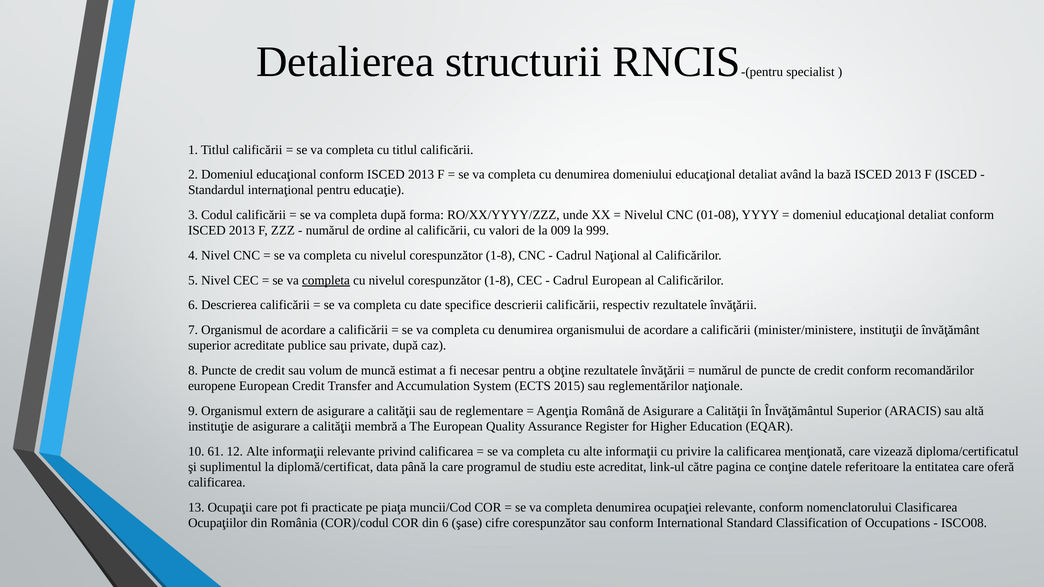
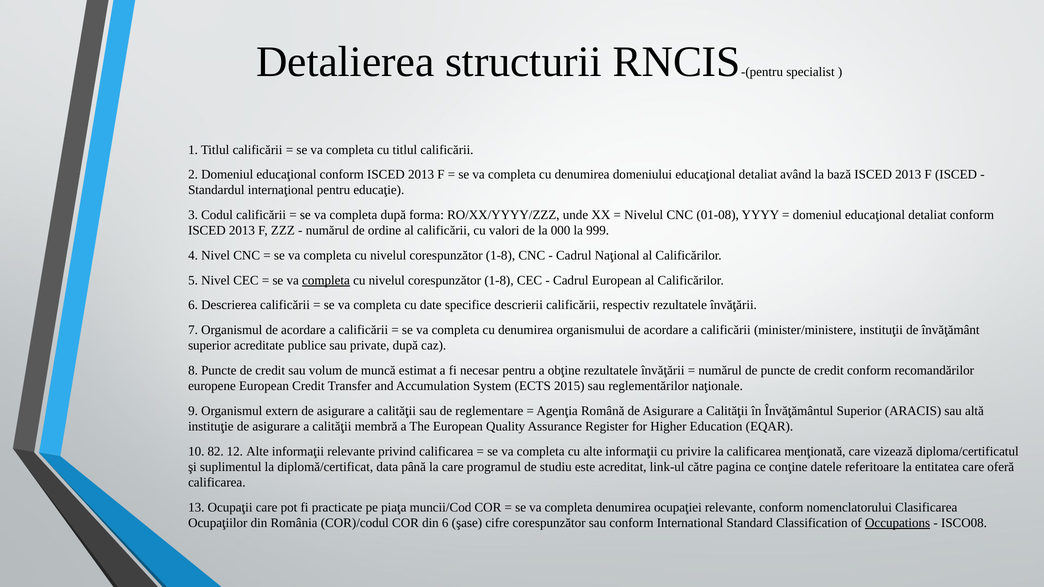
009: 009 -> 000 (561, 231)
61: 61 -> 82 (216, 451)
Occupations underline: none -> present (898, 523)
